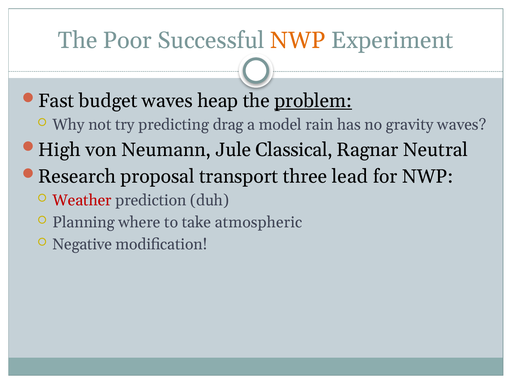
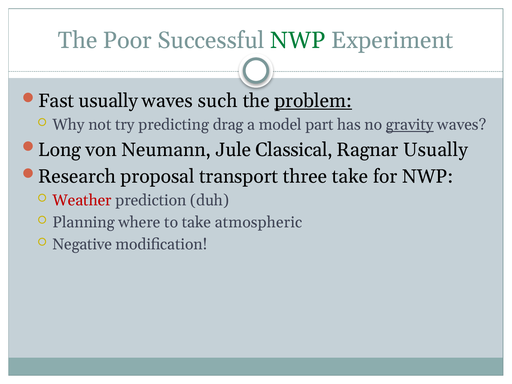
NWP colour: orange -> green (298, 40)
Fast budget: budget -> usually (108, 101)
heap: heap -> such (218, 101)
rain: rain -> part (320, 125)
gravity underline: none -> present (410, 125)
High: High -> Long (60, 150)
Ragnar Neutral: Neutral -> Usually (436, 150)
three lead: lead -> take (350, 177)
